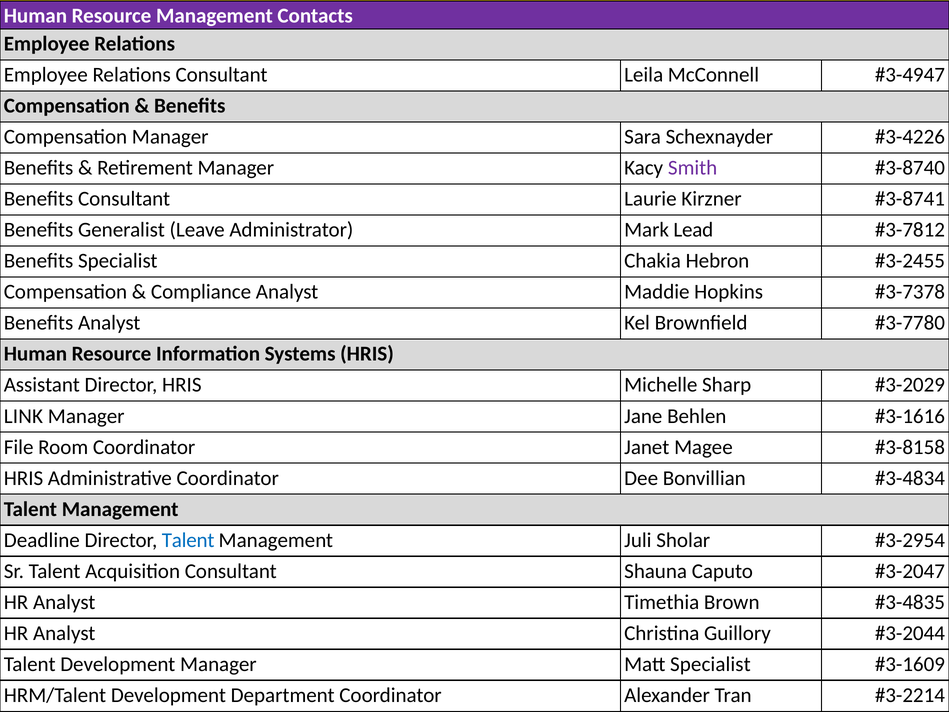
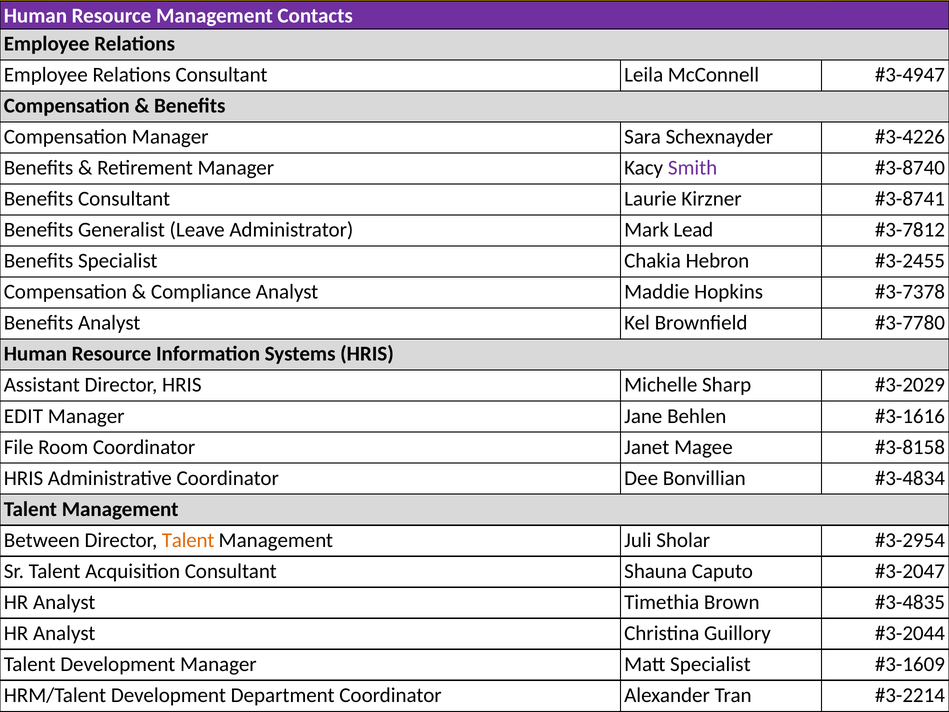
LINK: LINK -> EDIT (23, 416)
Deadline: Deadline -> Between (42, 540)
Talent colour: blue -> orange (188, 540)
